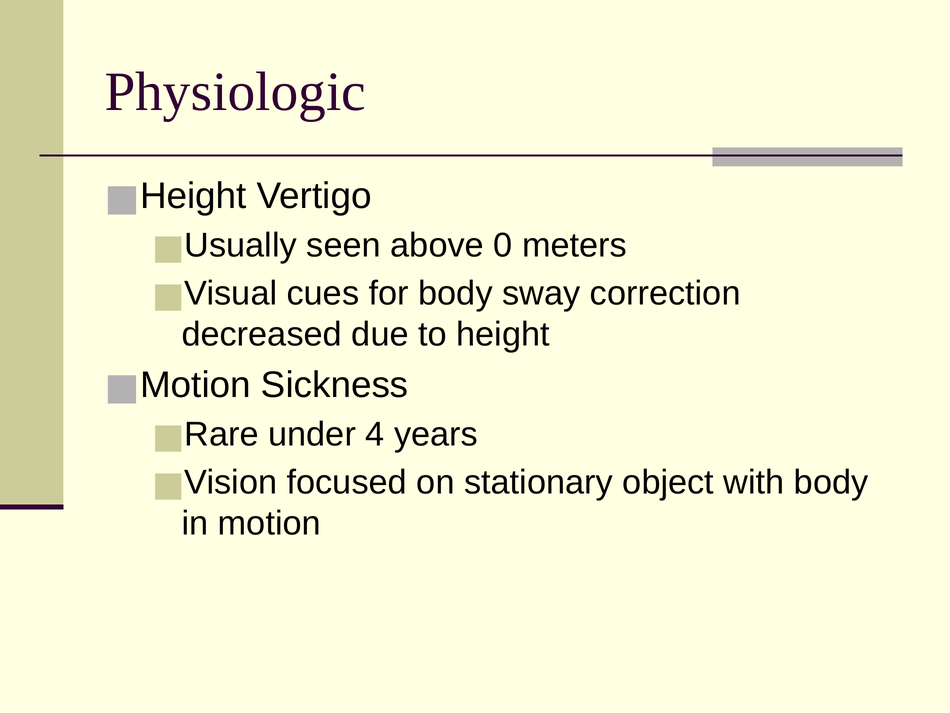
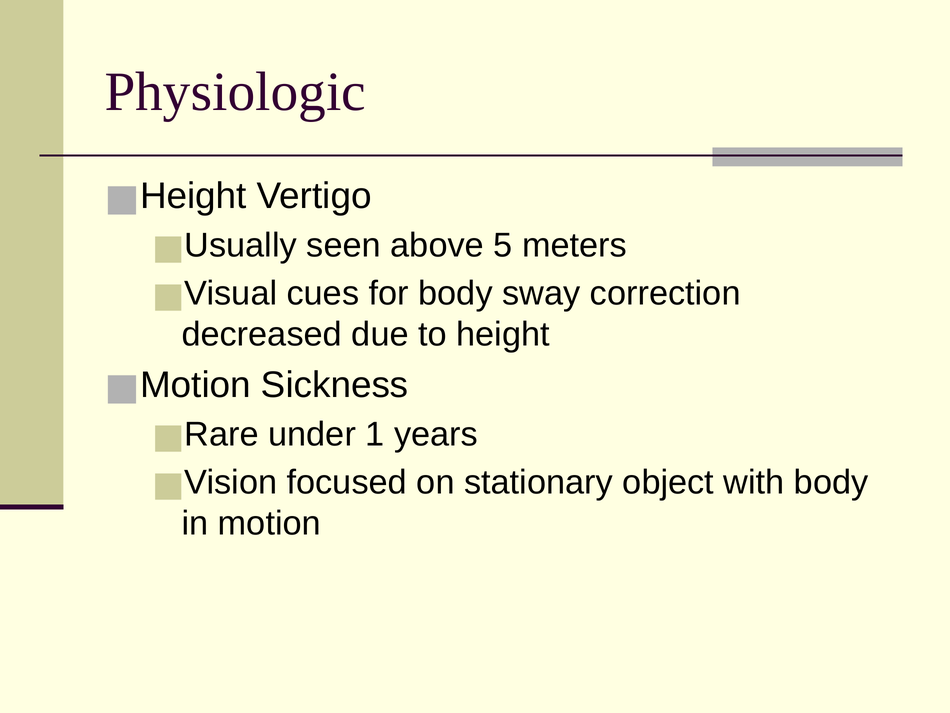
0: 0 -> 5 (503, 245)
4: 4 -> 1 (375, 434)
